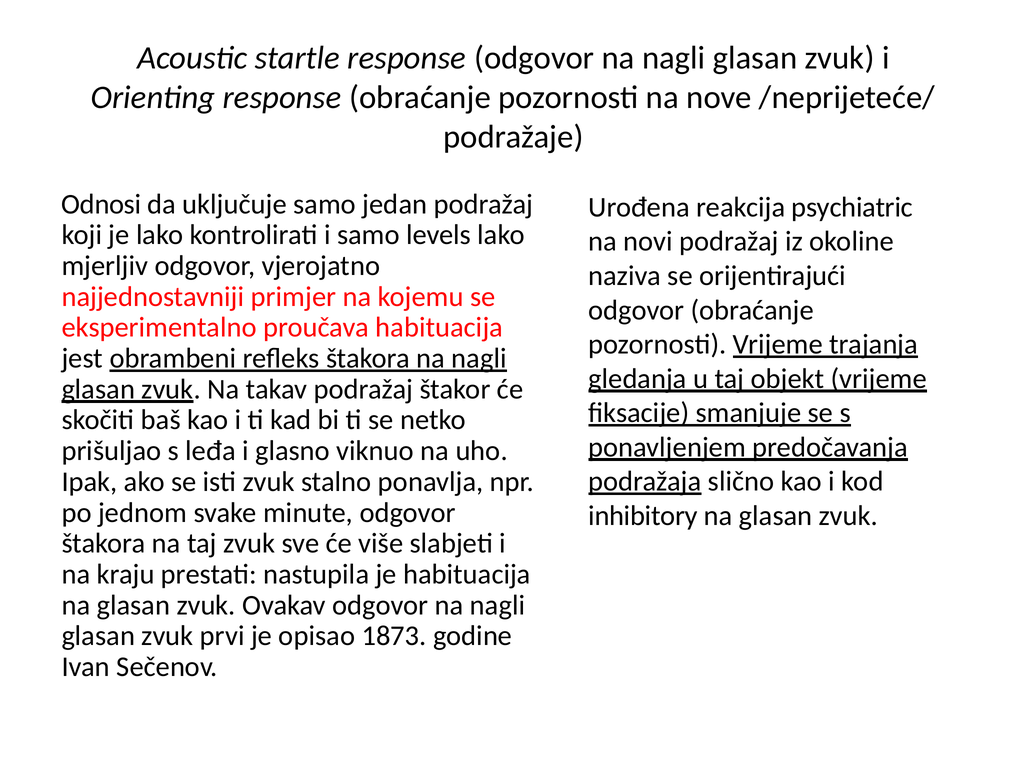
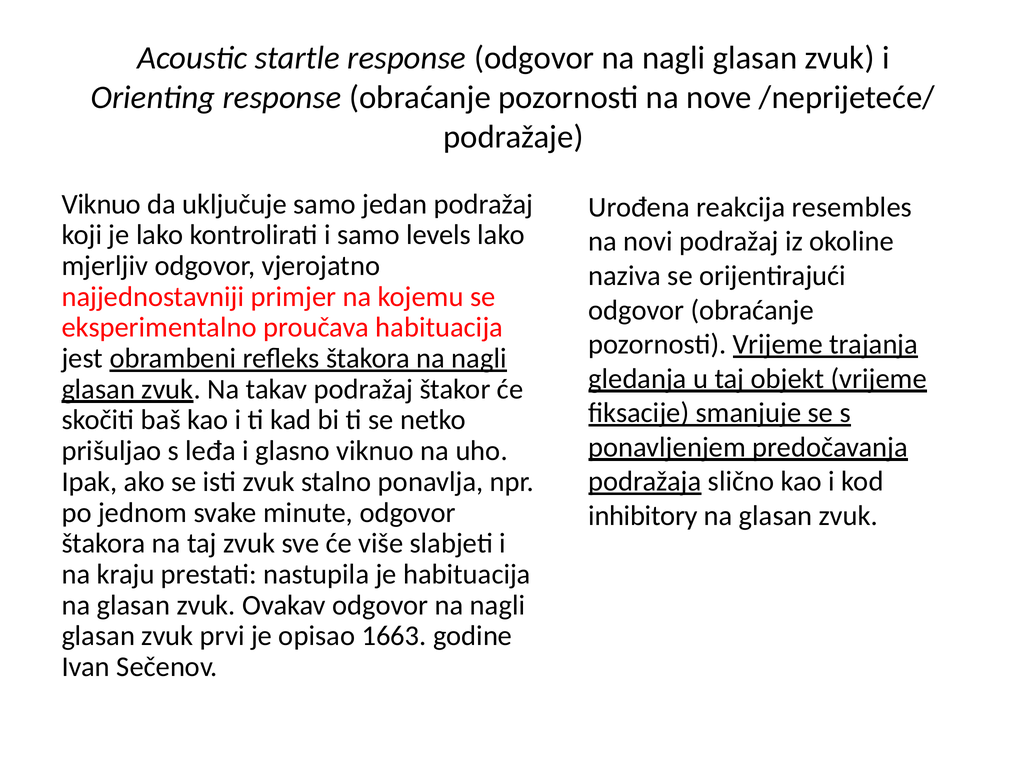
Odnosi: Odnosi -> Viknuo (101, 204)
psychiatric: psychiatric -> resembles (852, 207)
1873: 1873 -> 1663 (394, 635)
